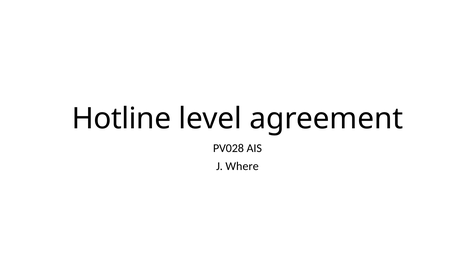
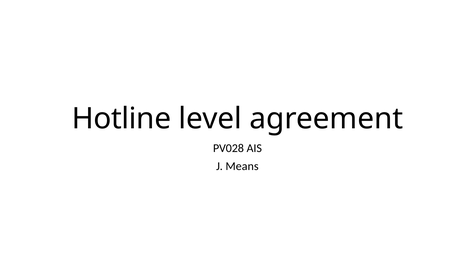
Where: Where -> Means (242, 166)
